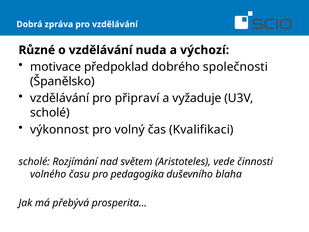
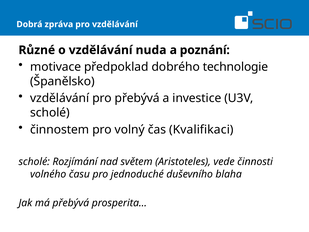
výchozí: výchozí -> poznání (205, 50)
společnosti: společnosti -> technologie (236, 67)
pro připraví: připraví -> přebývá (137, 98)
vyžaduje: vyžaduje -> investice (197, 98)
výkonnost: výkonnost -> činnostem (60, 129)
pedagogika: pedagogika -> jednoduché (137, 174)
